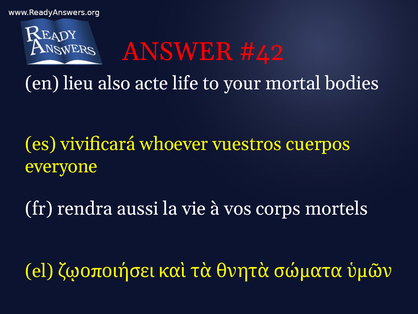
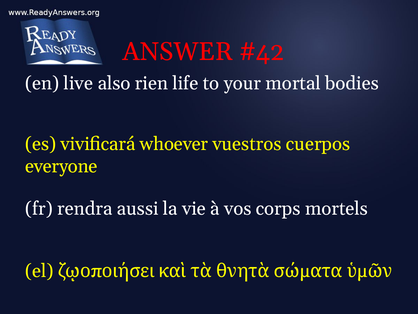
lieu: lieu -> live (78, 83)
acte: acte -> rien (151, 83)
